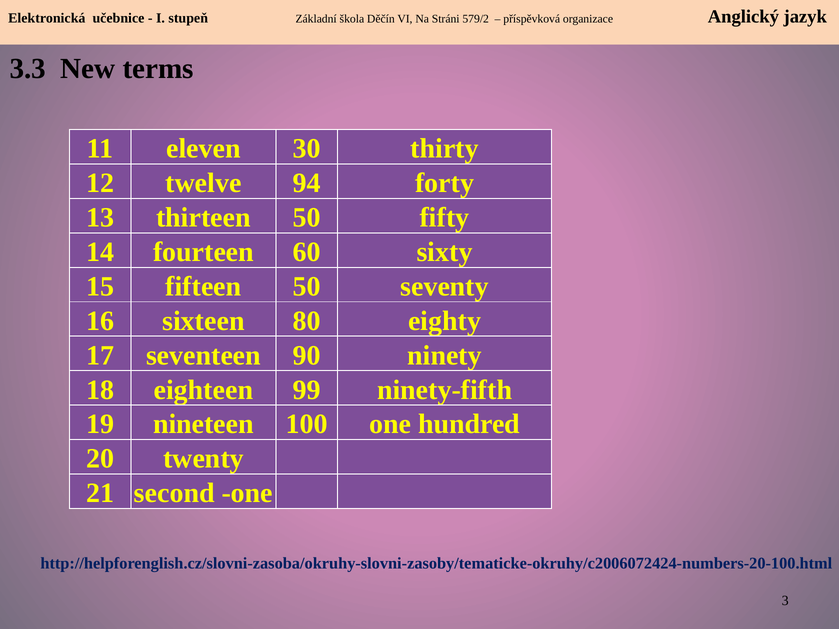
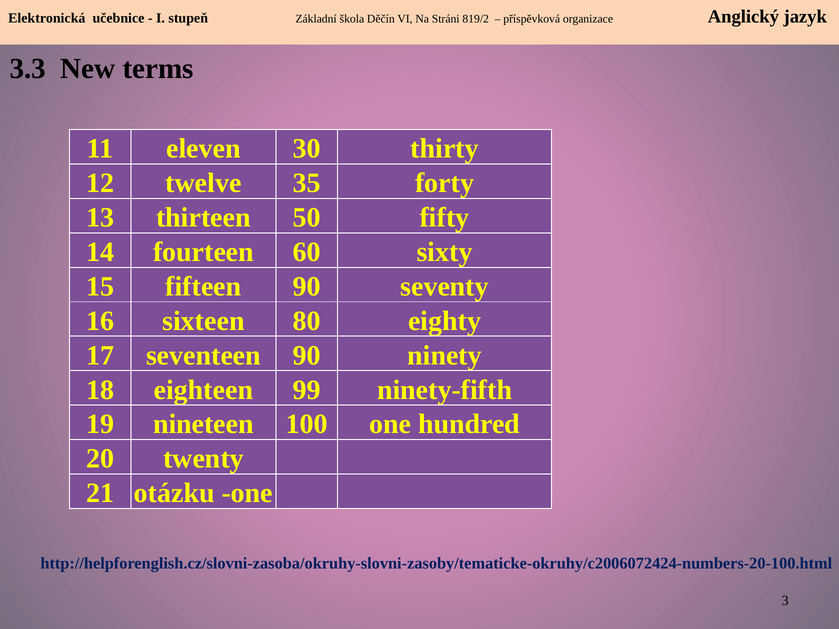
579/2: 579/2 -> 819/2 (476, 19)
94: 94 -> 35 (307, 183)
fifteen 50: 50 -> 90 (307, 287)
second: second -> otázku (174, 493)
